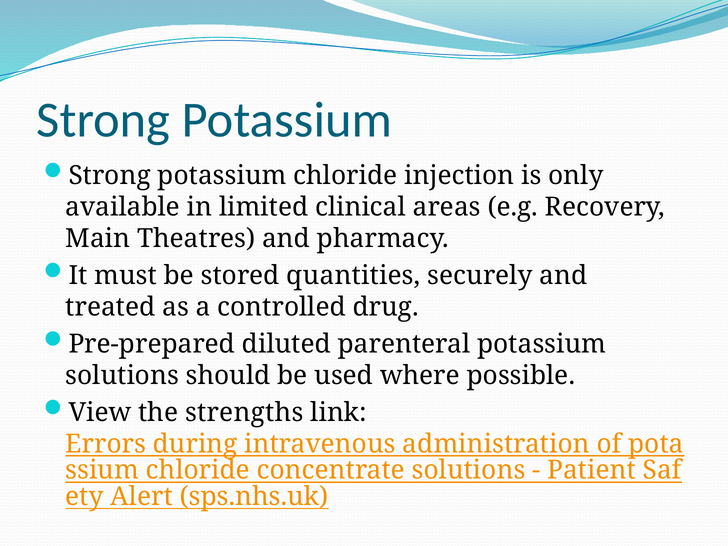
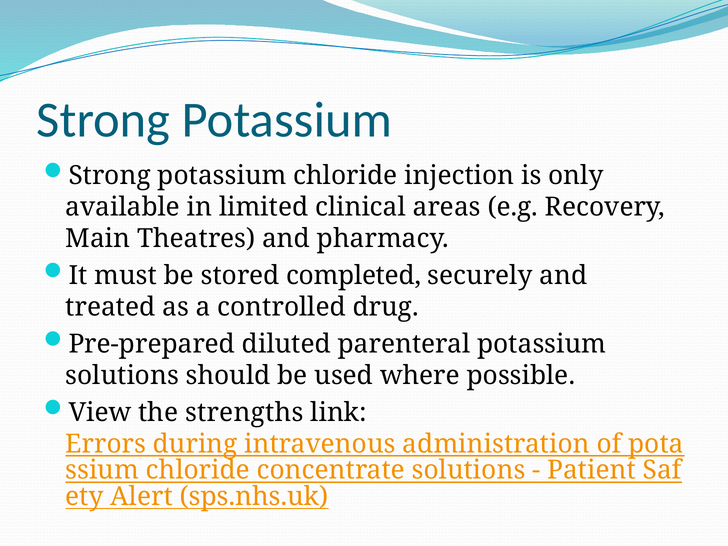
quantities: quantities -> completed (354, 275)
